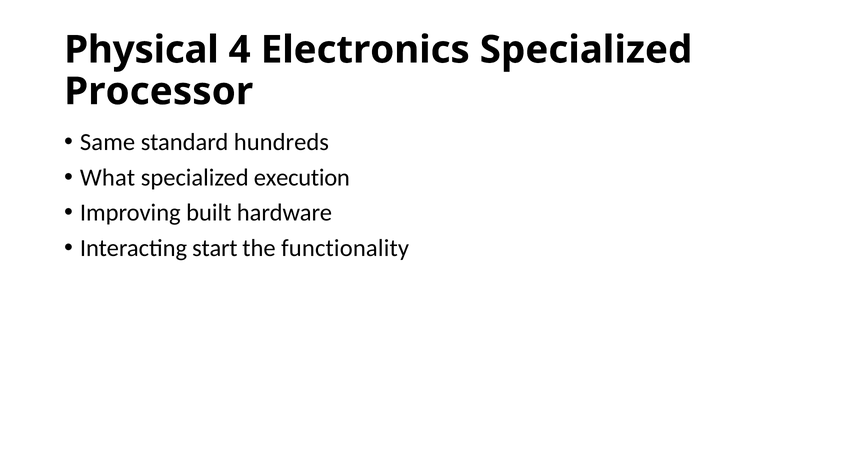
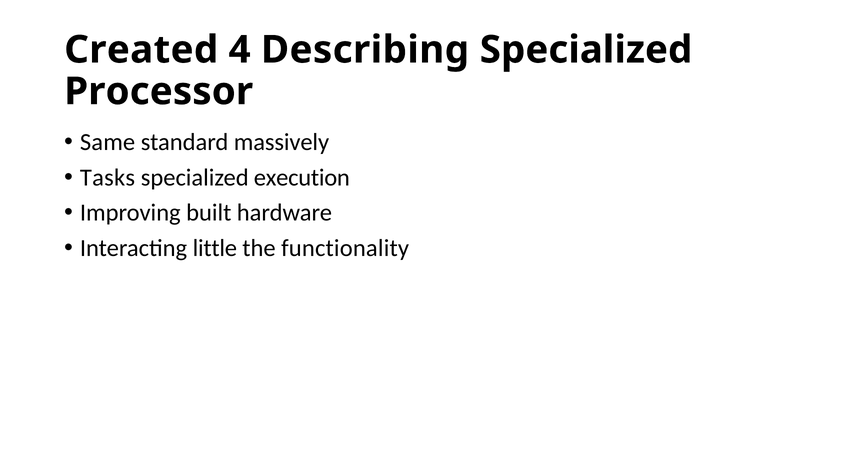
Physical: Physical -> Created (141, 50)
Electronics: Electronics -> Describing (365, 50)
hundreds: hundreds -> massively (281, 142)
What: What -> Tasks (108, 178)
start: start -> little (215, 248)
